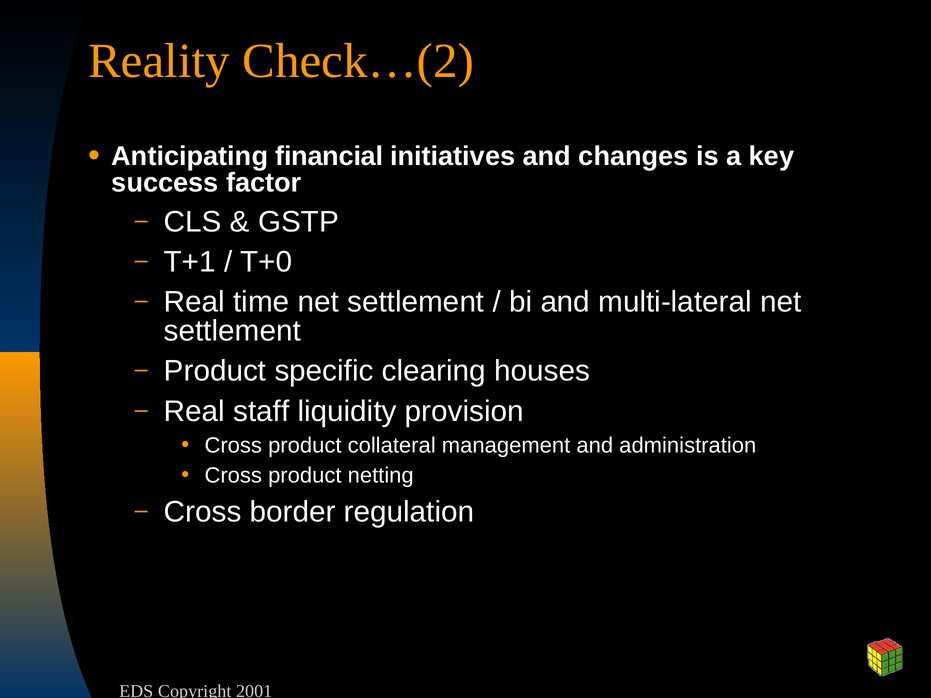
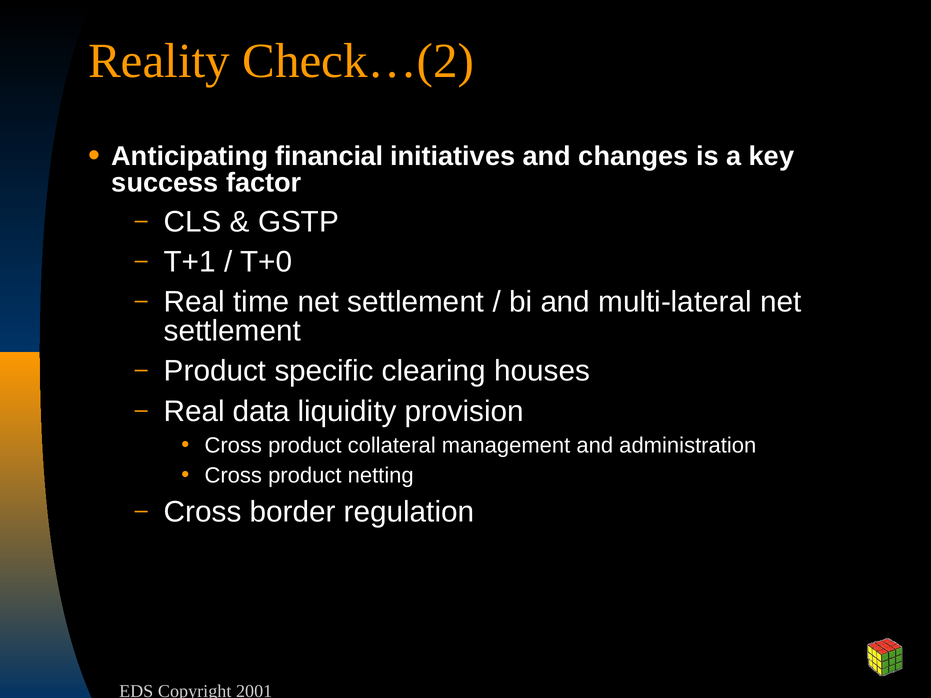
staff: staff -> data (261, 412)
